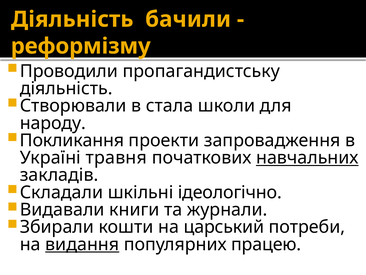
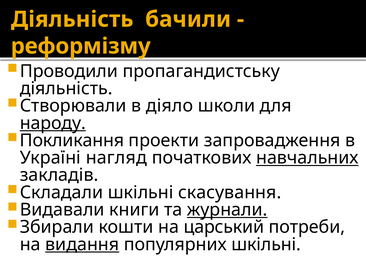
стала: стала -> діяло (169, 106)
народу underline: none -> present (53, 123)
травня: травня -> нагляд (116, 158)
ідеологічно: ідеологічно -> скасування (230, 192)
журнали underline: none -> present (227, 209)
популярних працею: працею -> шкільні (266, 244)
